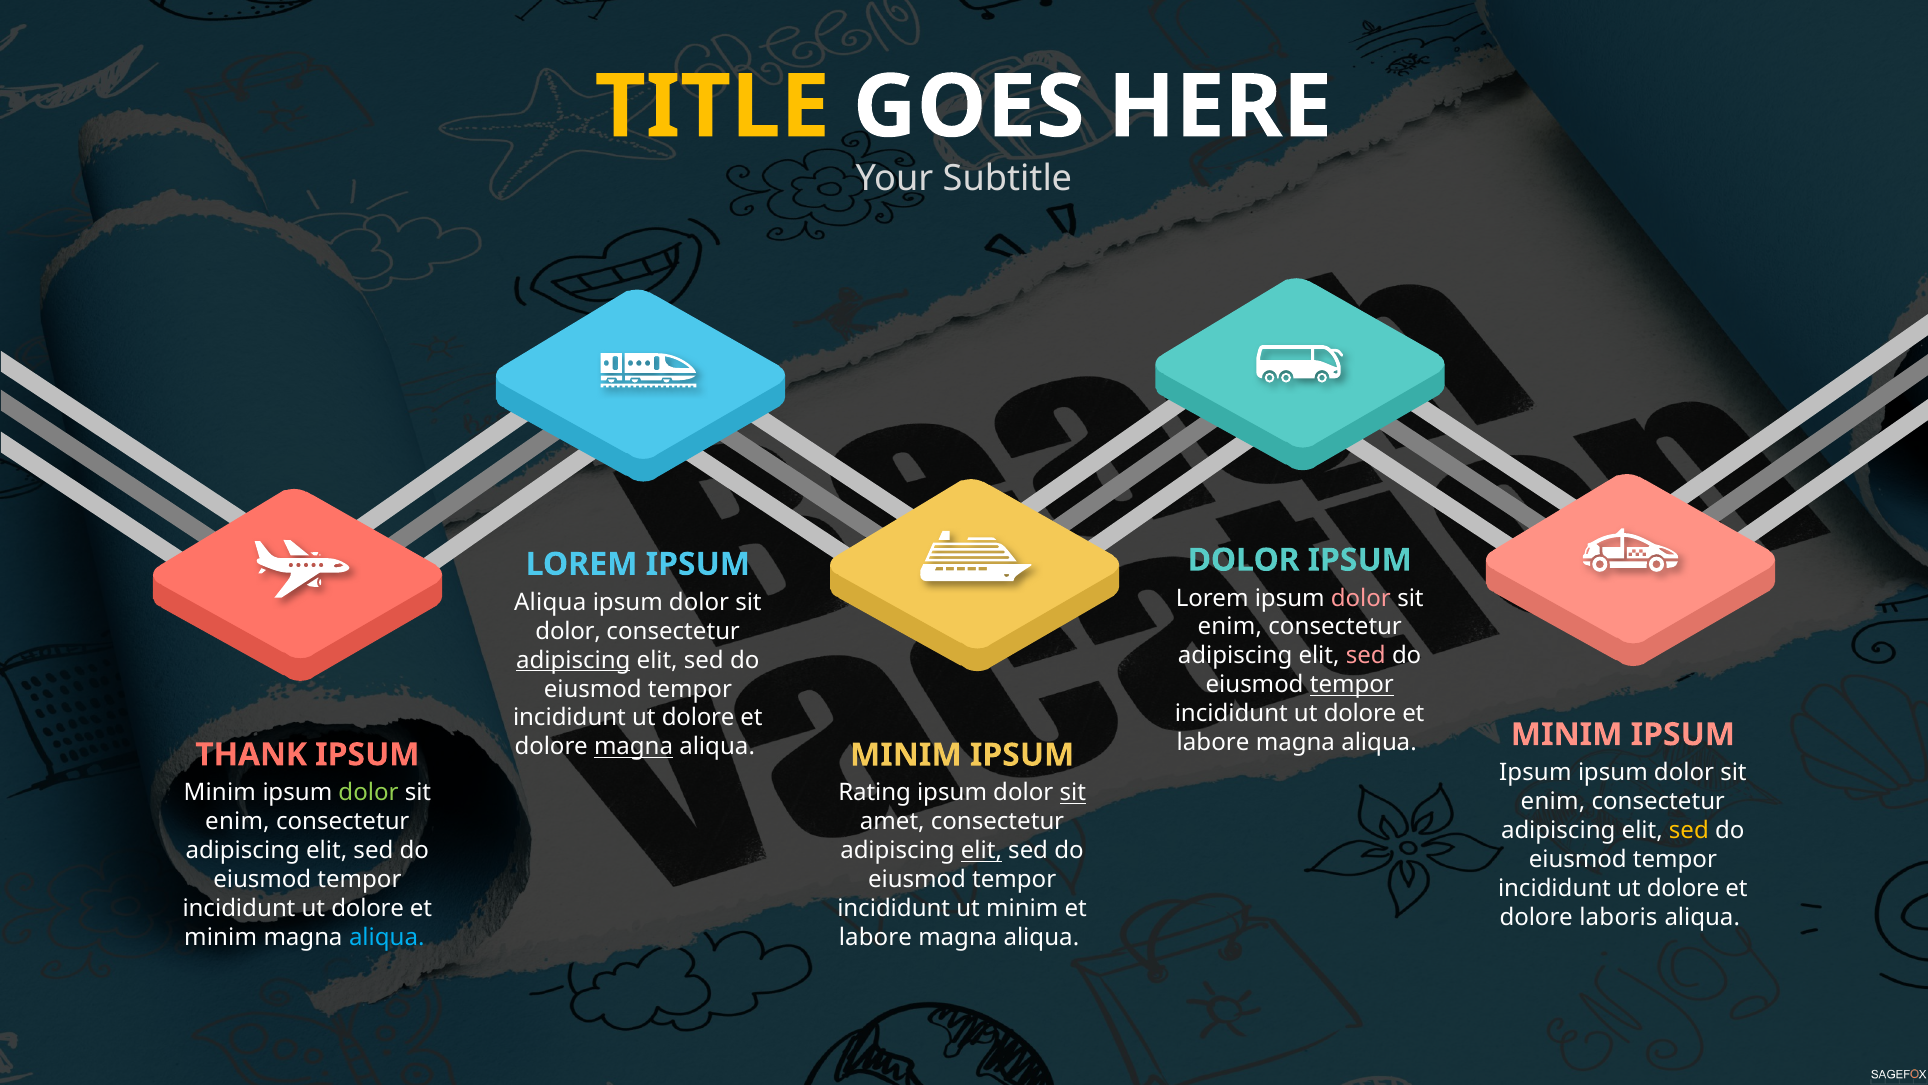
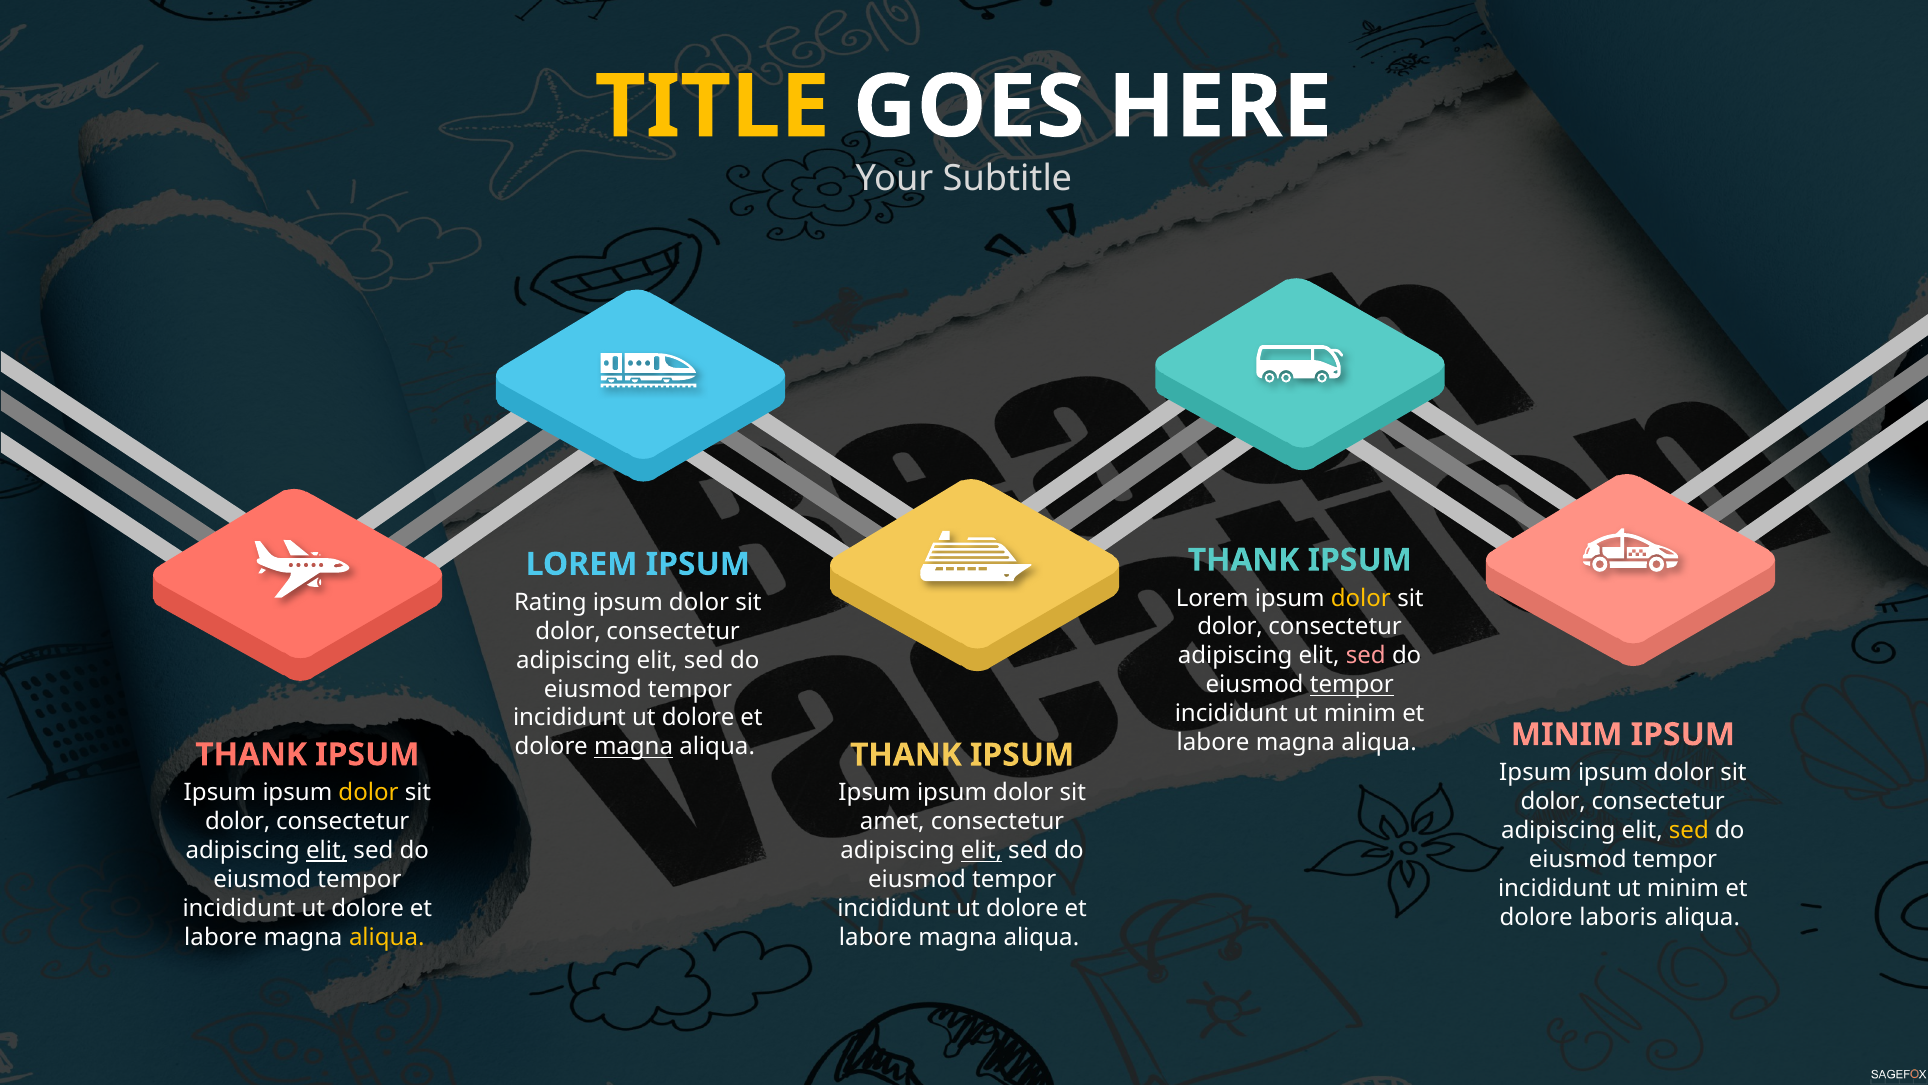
DOLOR: DOLOR -> THANK (1244, 560)
dolor colour: pink -> yellow (1361, 598)
Aliqua: Aliqua -> Rating (550, 602)
enim: enim -> dolor (1230, 627)
adipiscing underline: present -> none (573, 660)
dolore: dolore -> minim (1360, 714)
MINIM: MINIM -> THANK (906, 755)
Minim: Minim -> Ipsum (220, 792)
dolor colour: light green -> yellow (368, 792)
Rating: Rating -> Ipsum (875, 793)
sit underline: present -> none (1073, 793)
enim: enim -> dolor (1553, 801)
enim: enim -> dolor (238, 821)
elit underline: none -> present (327, 850)
dolore: dolore -> minim (1683, 888)
minim: minim -> dolore (1022, 908)
minim: minim -> labore (221, 937)
aliqua colour: light blue -> yellow (387, 937)
